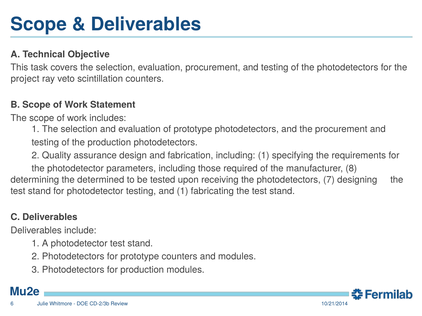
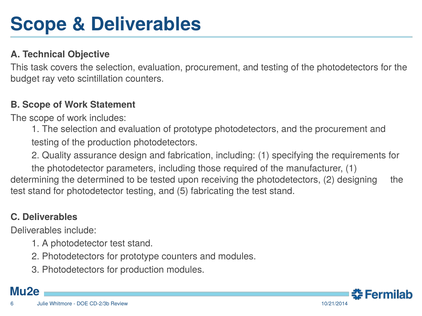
project: project -> budget (25, 79)
manufacturer 8: 8 -> 1 (351, 169)
the photodetectors 7: 7 -> 2 (329, 180)
and 1: 1 -> 5 (183, 191)
